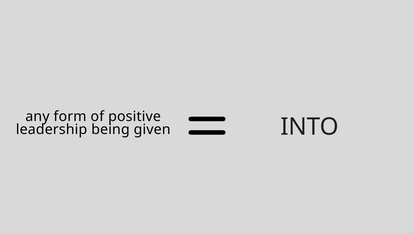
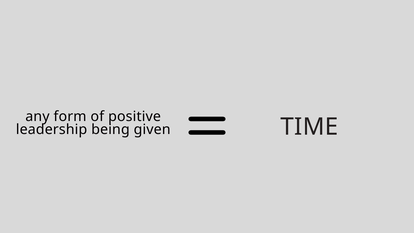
INTO: INTO -> TIME (309, 127)
